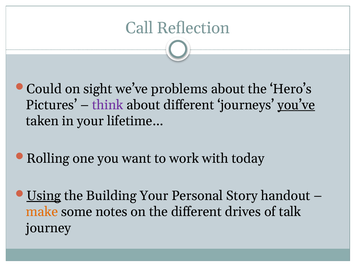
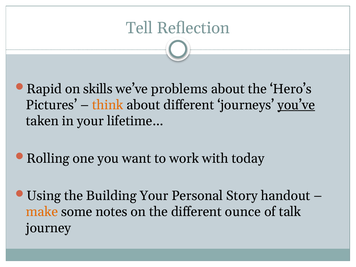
Call: Call -> Tell (139, 28)
Could: Could -> Rapid (44, 89)
sight: sight -> skills (98, 89)
think colour: purple -> orange (108, 105)
Using underline: present -> none (44, 196)
drives: drives -> ounce (243, 212)
